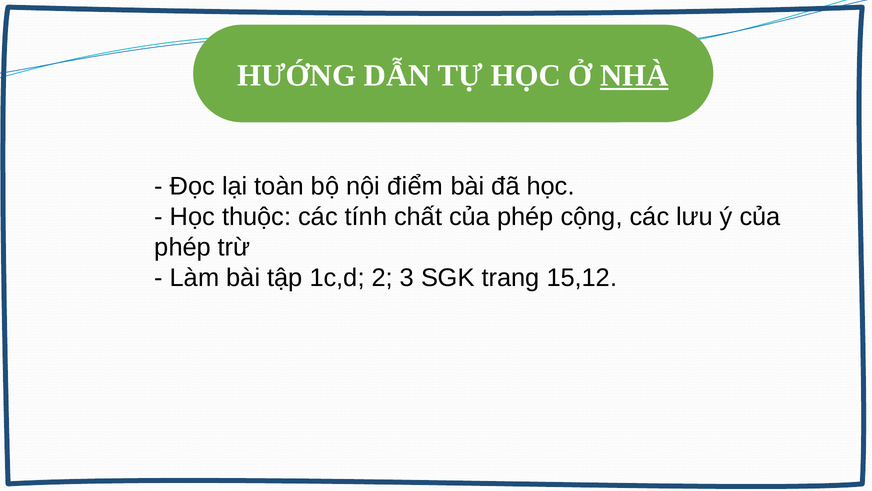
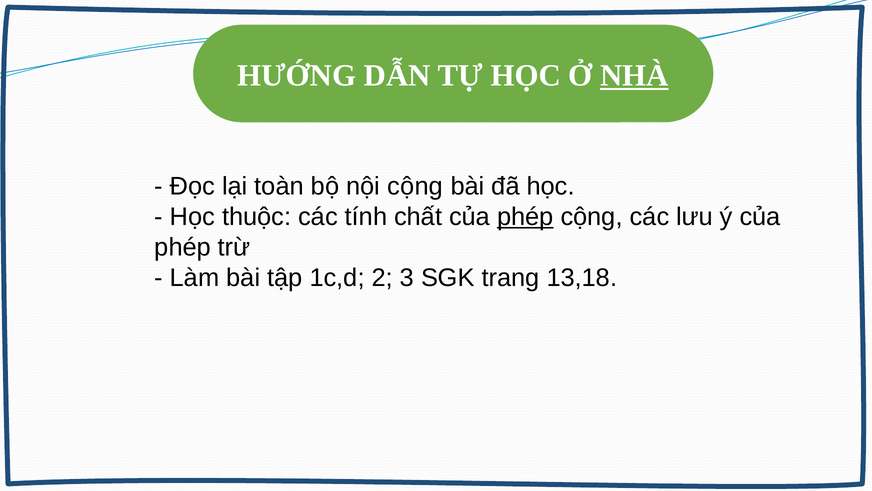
nội điểm: điểm -> cộng (415, 186)
phép underline: none -> present (525, 217)
15,12: 15,12 -> 13,18 (582, 278)
